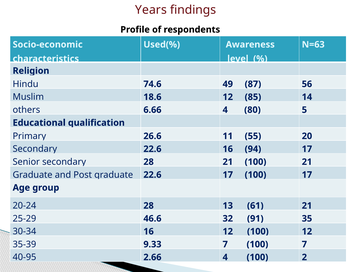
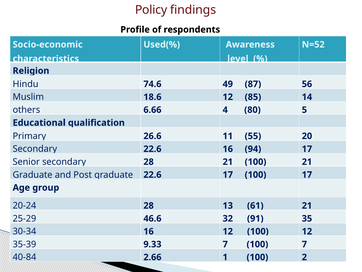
Years: Years -> Policy (151, 10)
N=63: N=63 -> N=52 (313, 44)
40-95: 40-95 -> 40-84 (24, 257)
2.66 4: 4 -> 1 (225, 257)
